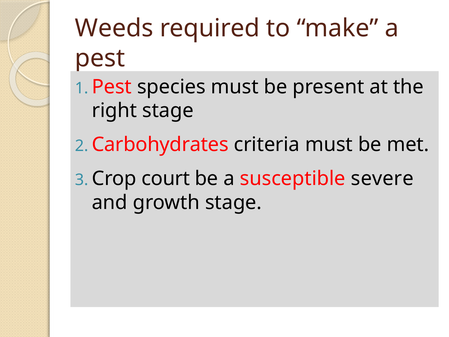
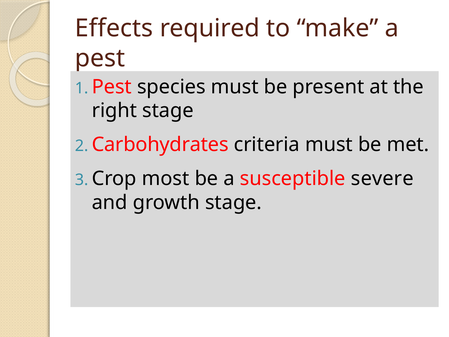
Weeds: Weeds -> Effects (114, 28)
court: court -> most (166, 178)
